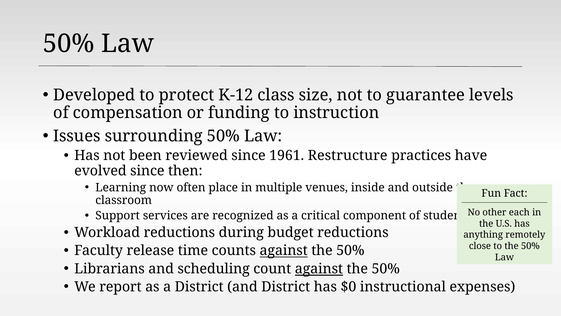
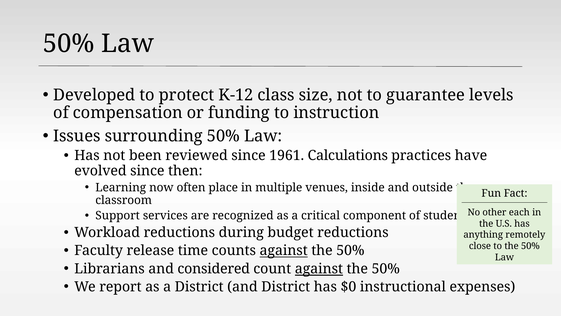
Restructure: Restructure -> Calculations (348, 155)
scheduling: scheduling -> considered (214, 268)
